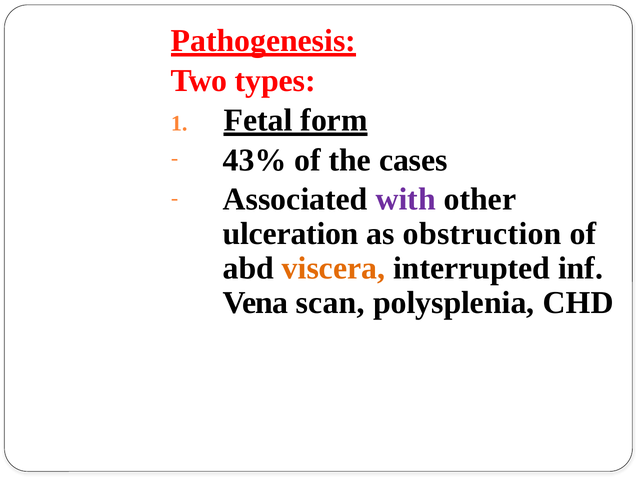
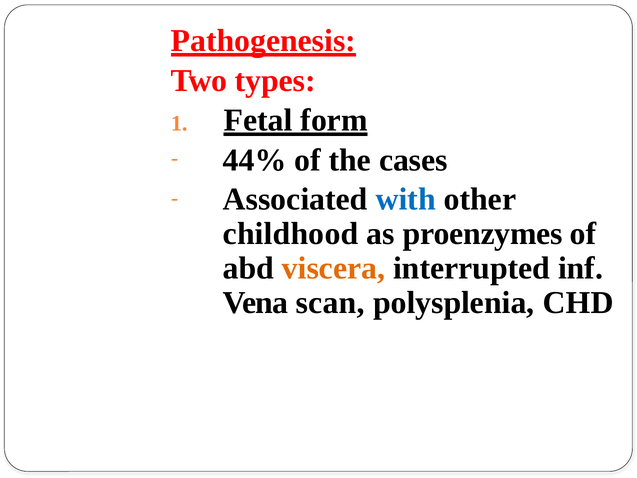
43%: 43% -> 44% (255, 160)
with colour: purple -> blue (406, 199)
ulceration: ulceration -> childhood (291, 234)
obstruction: obstruction -> proenzymes (483, 234)
